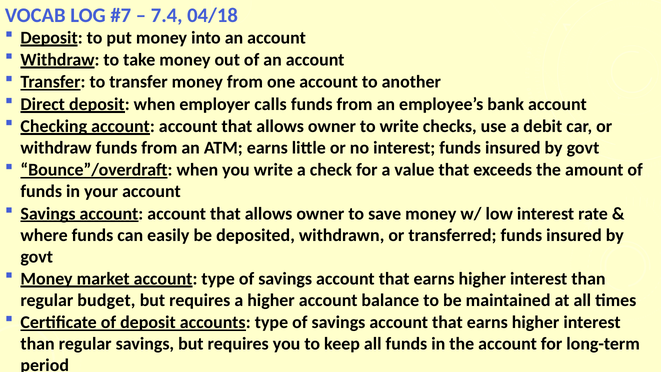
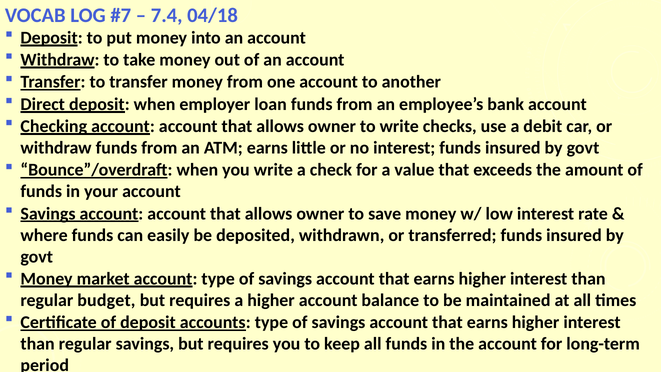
calls: calls -> loan (271, 104)
